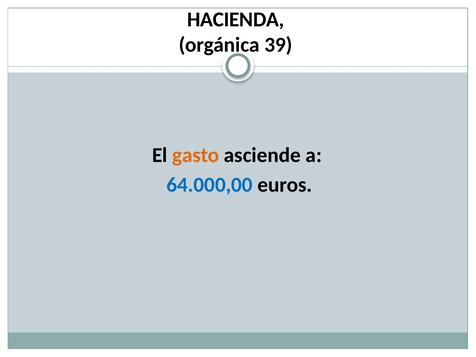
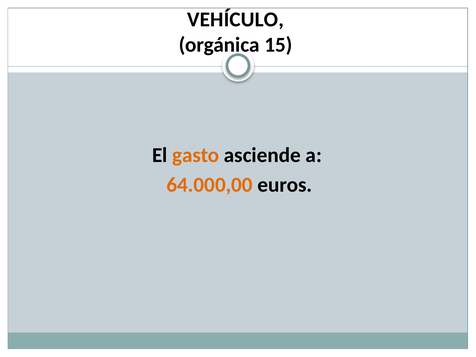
HACIENDA: HACIENDA -> VEHÍCULO (235, 20)
39: 39 -> 15 (278, 45)
64.000,00 colour: blue -> orange (210, 185)
